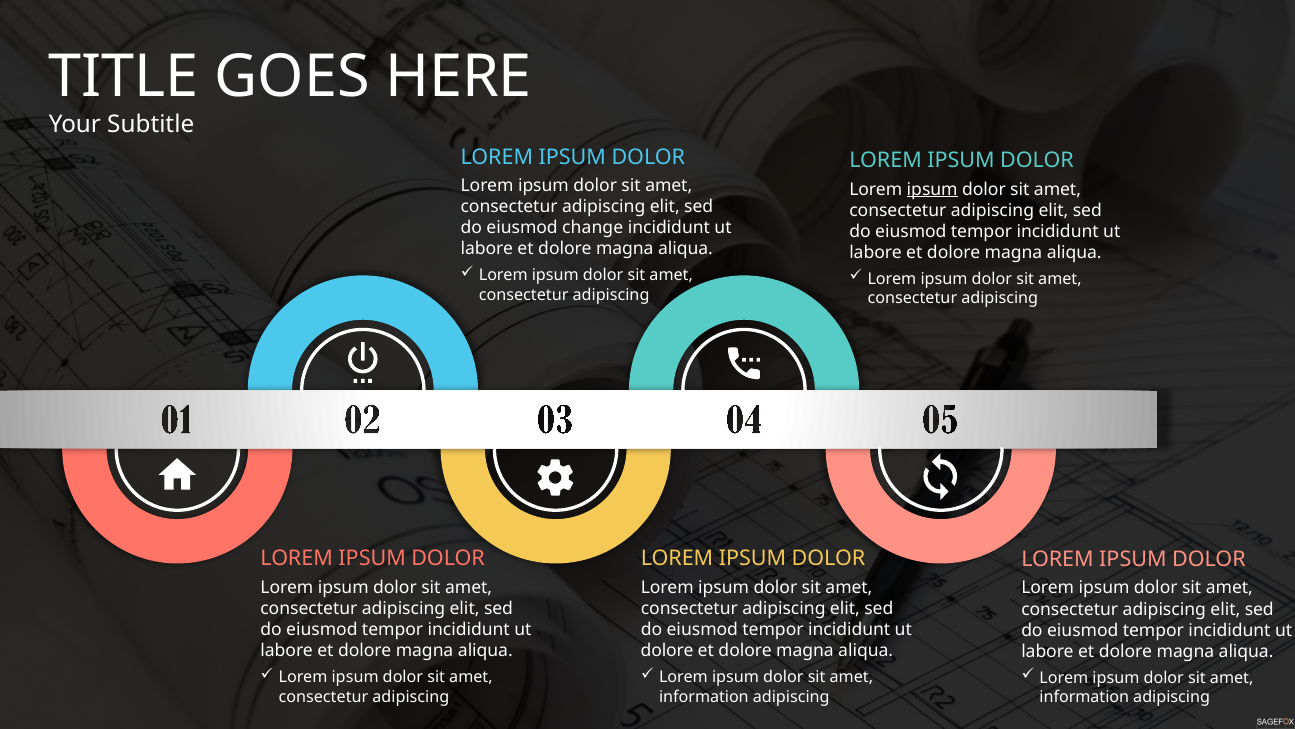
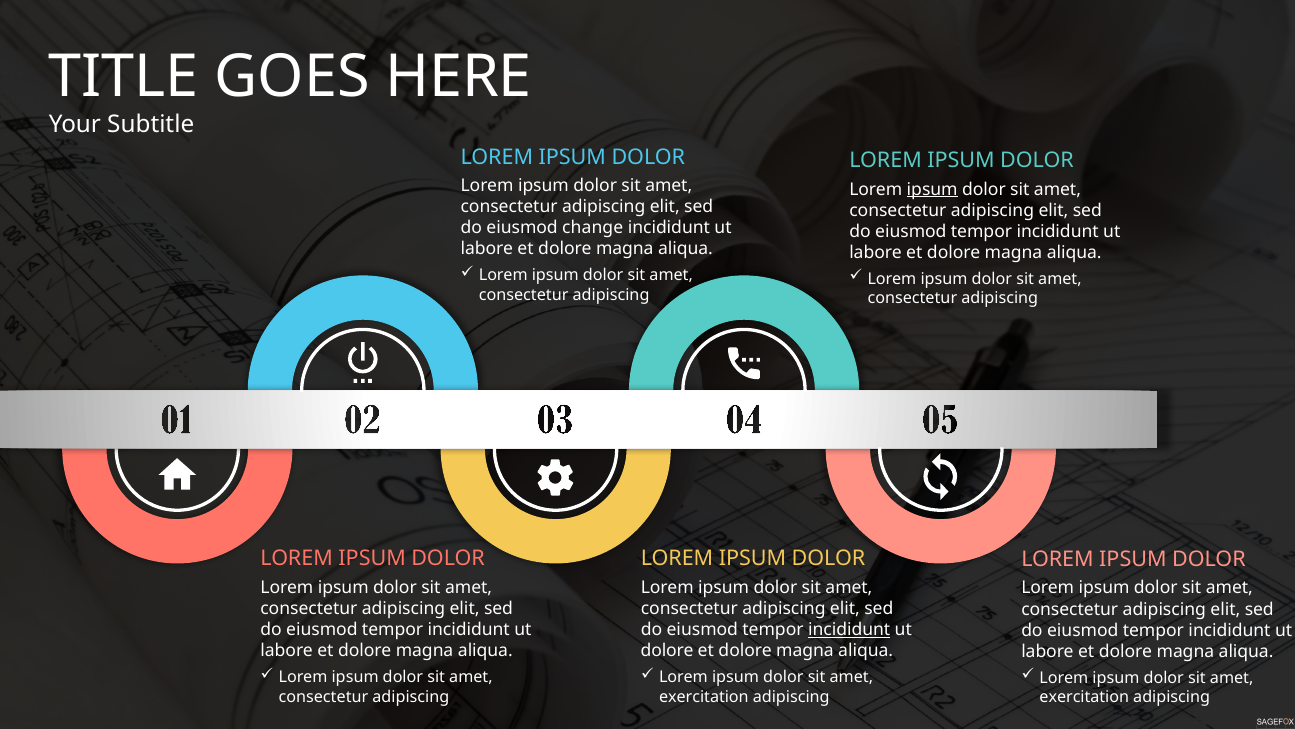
incididunt underline: none -> present (849, 629)
information: information -> exercitation (704, 696)
information: information -> exercitation (1084, 697)
